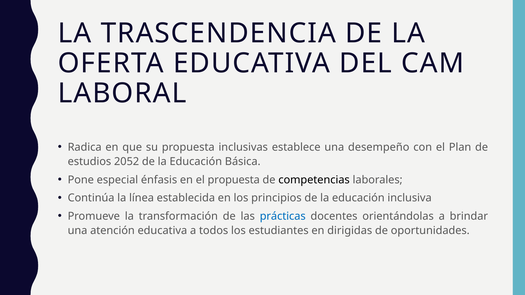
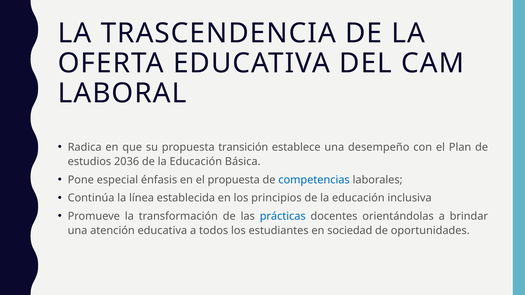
inclusivas: inclusivas -> transición (243, 147)
2052: 2052 -> 2036 (127, 162)
competencias colour: black -> blue (314, 180)
dirigidas: dirigidas -> sociedad (350, 231)
